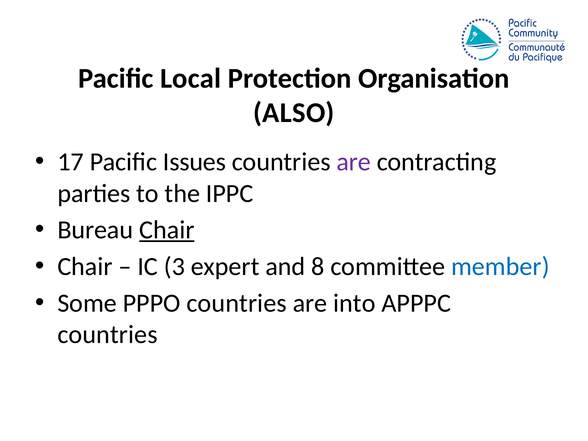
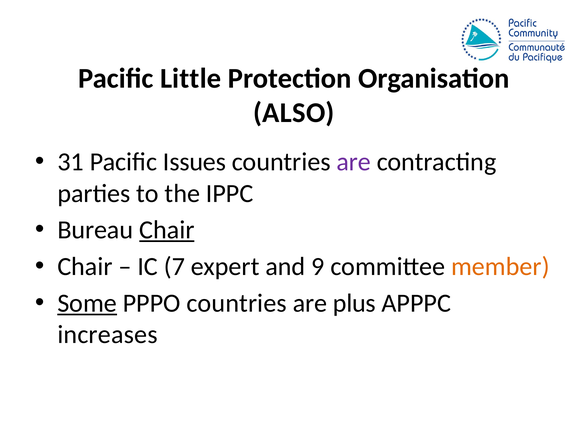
Local: Local -> Little (191, 78)
17: 17 -> 31 (71, 162)
3: 3 -> 7 (174, 267)
8: 8 -> 9 (318, 267)
member colour: blue -> orange (500, 267)
Some underline: none -> present (87, 303)
into: into -> plus (354, 303)
countries: countries -> increases (107, 335)
